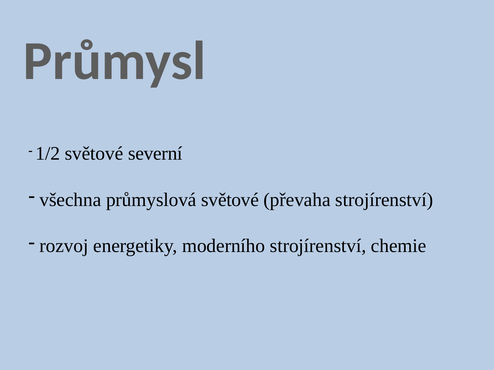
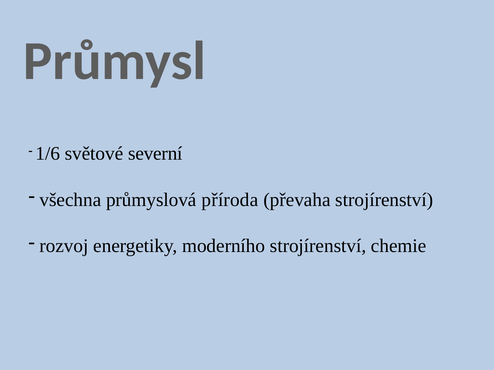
1/2: 1/2 -> 1/6 (48, 154)
průmyslová světové: světové -> příroda (230, 200)
